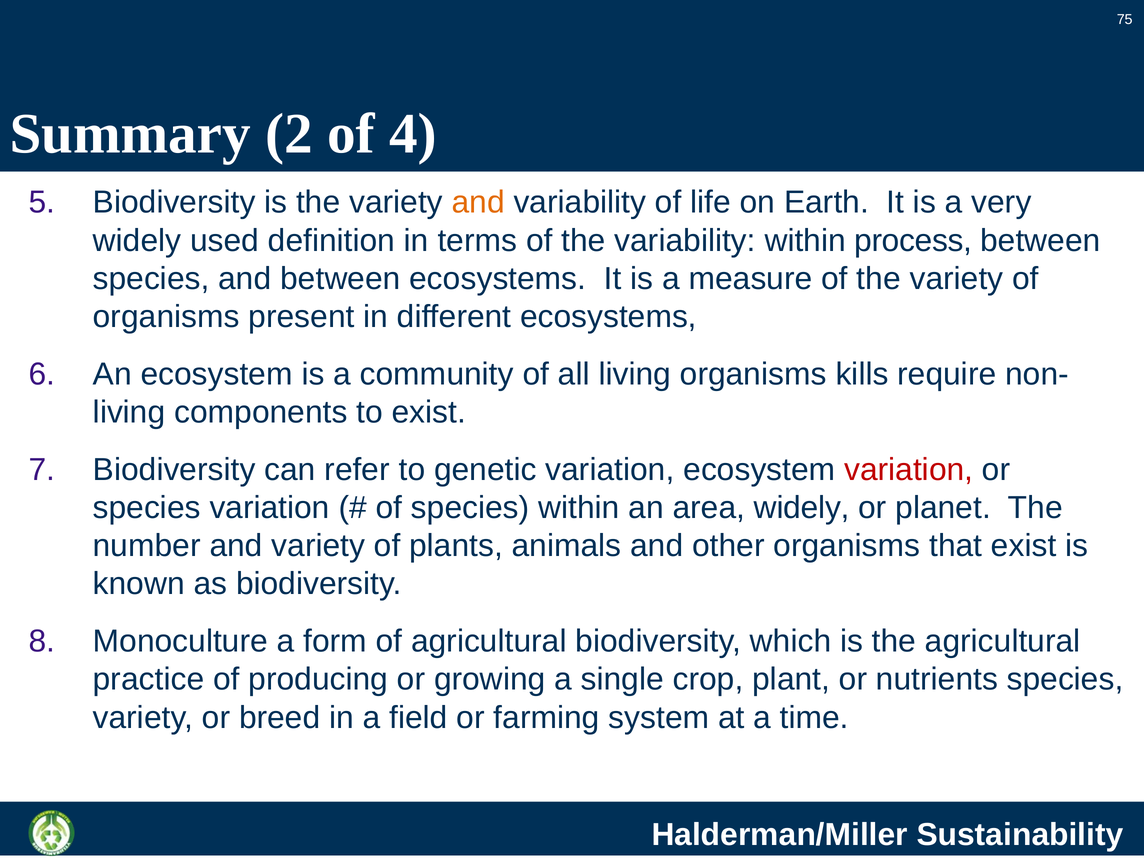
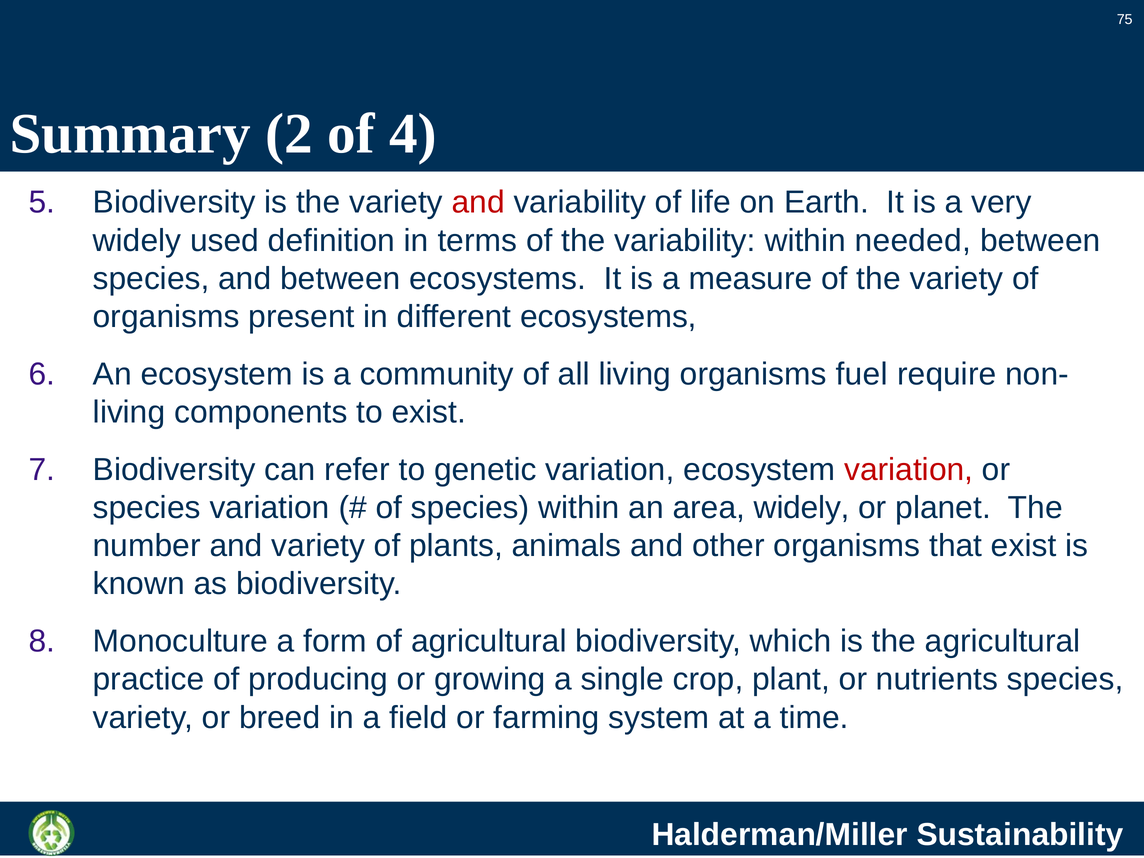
and colour: orange -> red (478, 202)
process: process -> needed (913, 241)
kills: kills -> fuel (862, 374)
